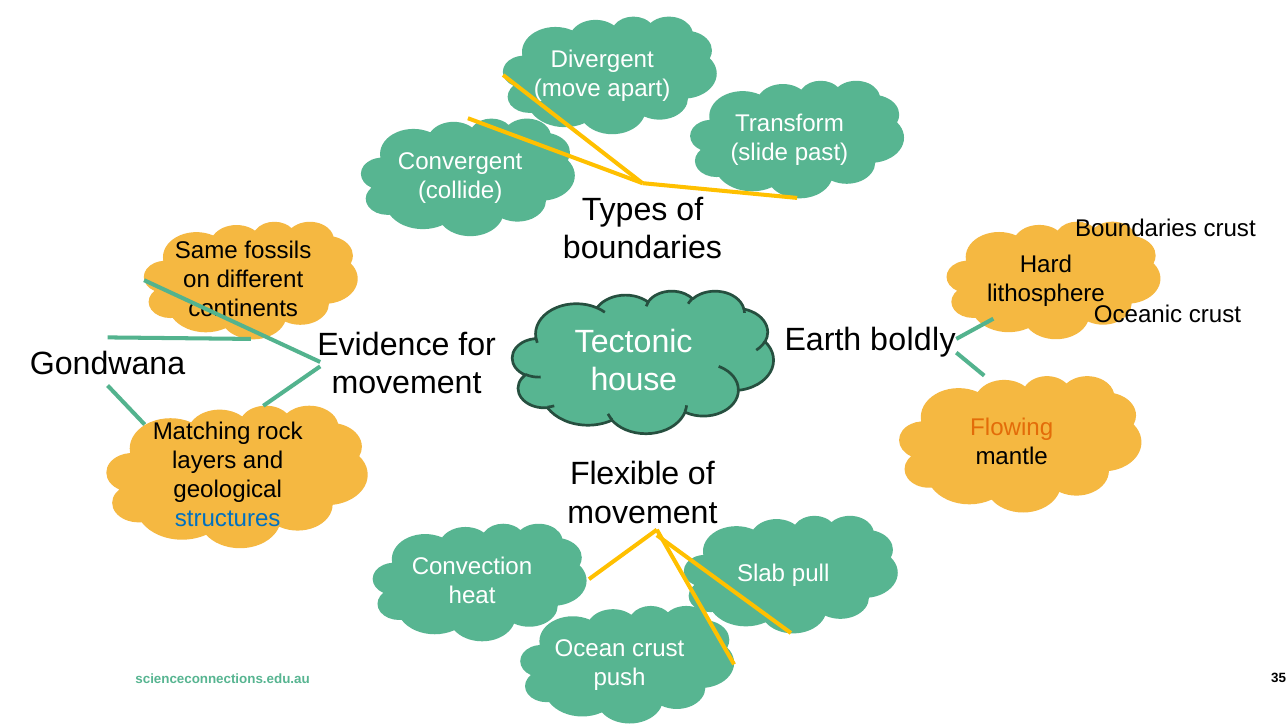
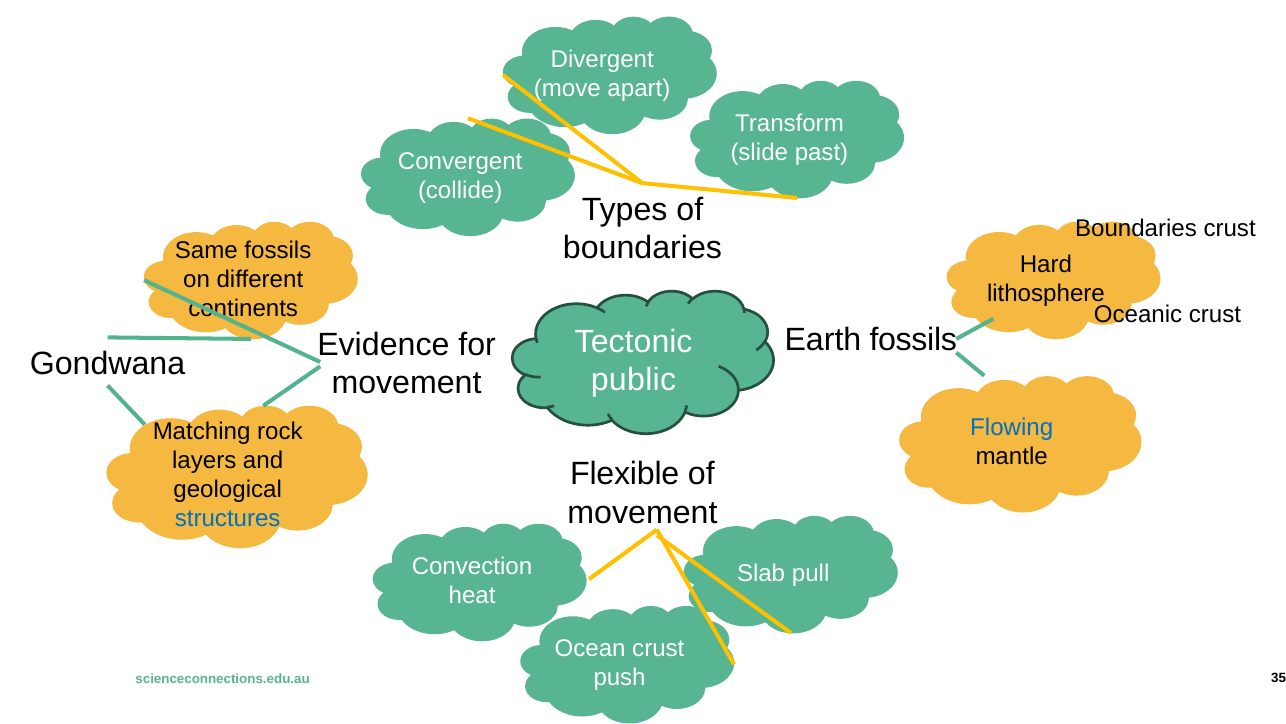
Earth boldly: boldly -> fossils (913, 339)
house: house -> public (633, 380)
Flowing colour: orange -> blue (1012, 428)
